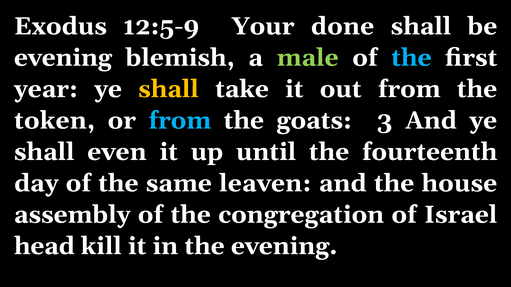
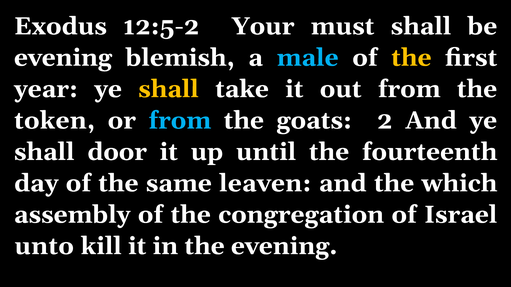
12:5-9: 12:5-9 -> 12:5-2 (161, 26)
done: done -> must (343, 26)
male colour: light green -> light blue (308, 58)
the colour: light blue -> yellow (411, 58)
3: 3 -> 2 (385, 121)
even: even -> door (117, 152)
house: house -> which (459, 184)
head: head -> unto (44, 246)
